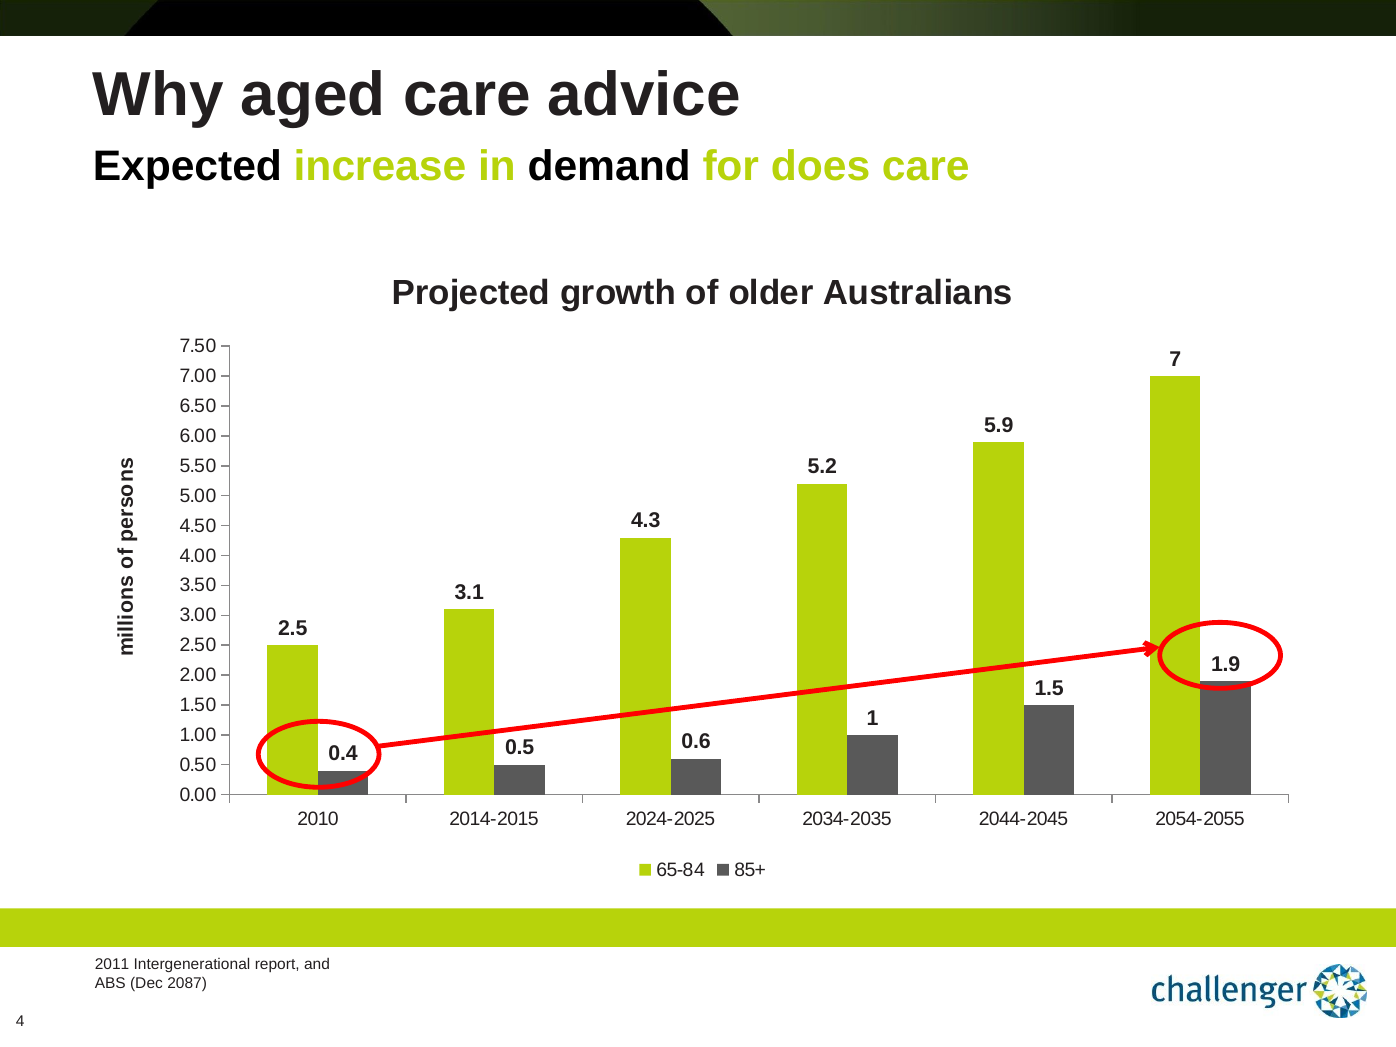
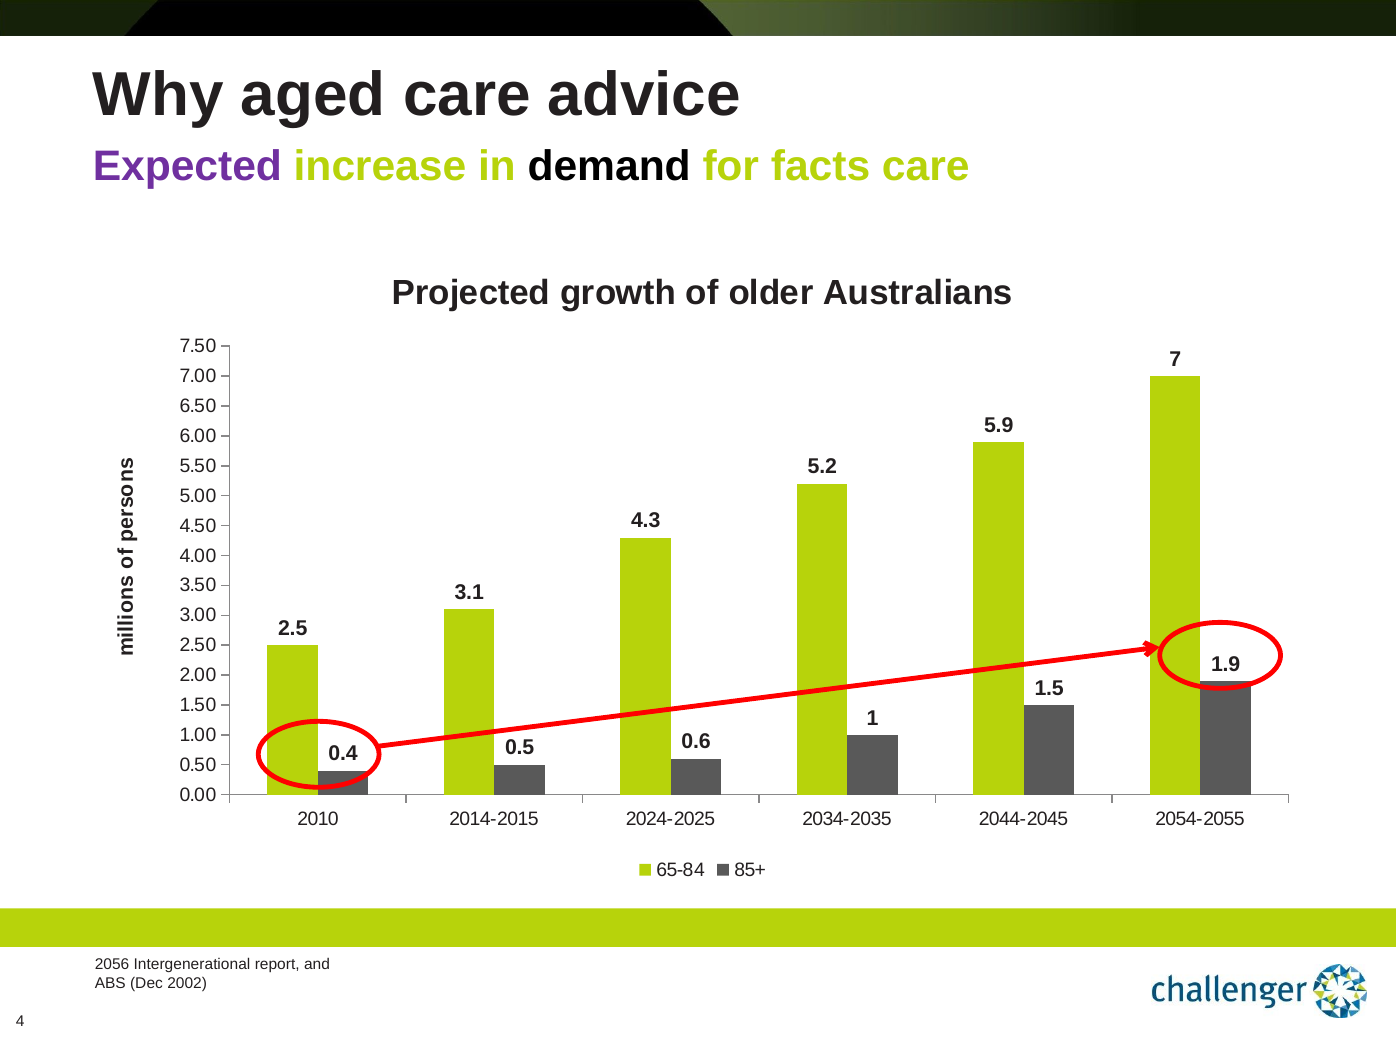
Expected colour: black -> purple (187, 166)
does: does -> facts (821, 166)
2011: 2011 -> 2056 (112, 964)
2087: 2087 -> 2002 (187, 983)
